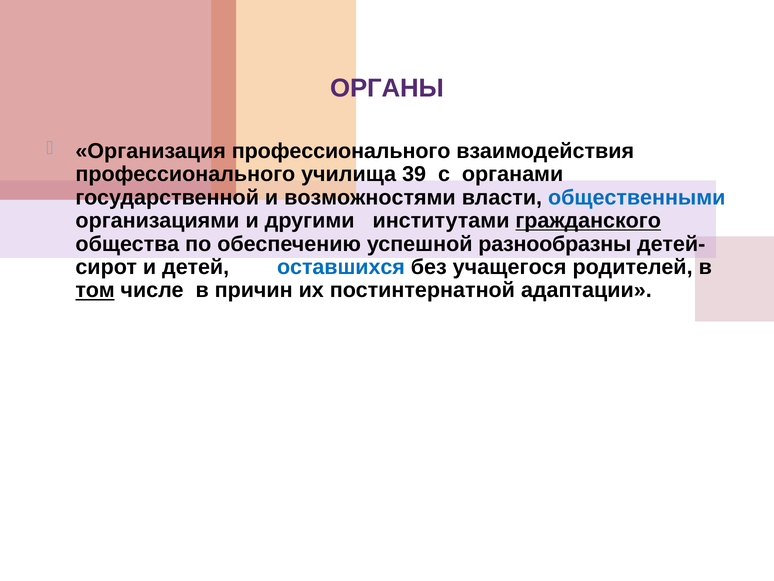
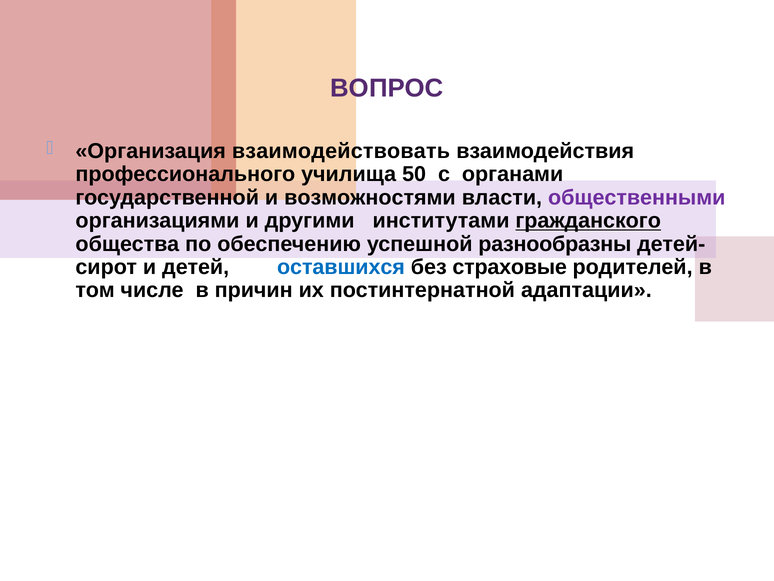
ОРГАНЫ: ОРГАНЫ -> ВОПРОС (387, 88)
Организация профессионального: профессионального -> взаимодействовать (341, 151)
39: 39 -> 50 (414, 174)
общественными colour: blue -> purple (637, 197)
учащегося: учащегося -> страховые (510, 267)
том underline: present -> none (95, 290)
